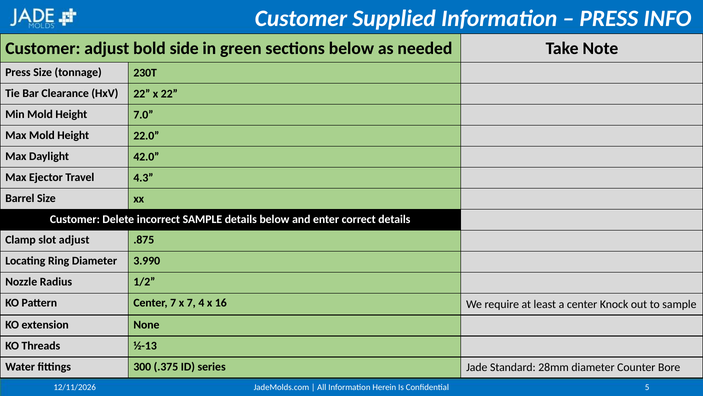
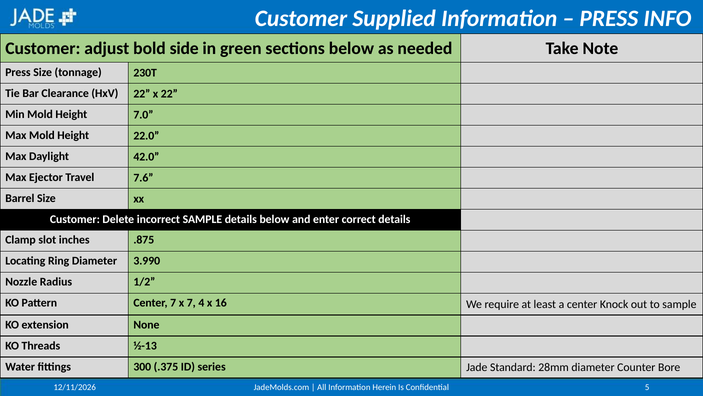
4.3: 4.3 -> 7.6 (143, 178)
slot adjust: adjust -> inches (74, 240)
